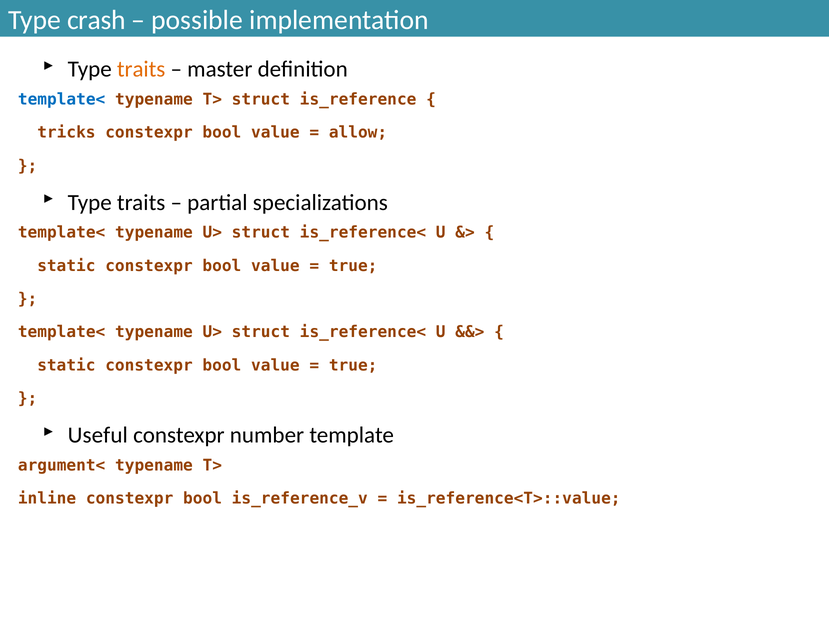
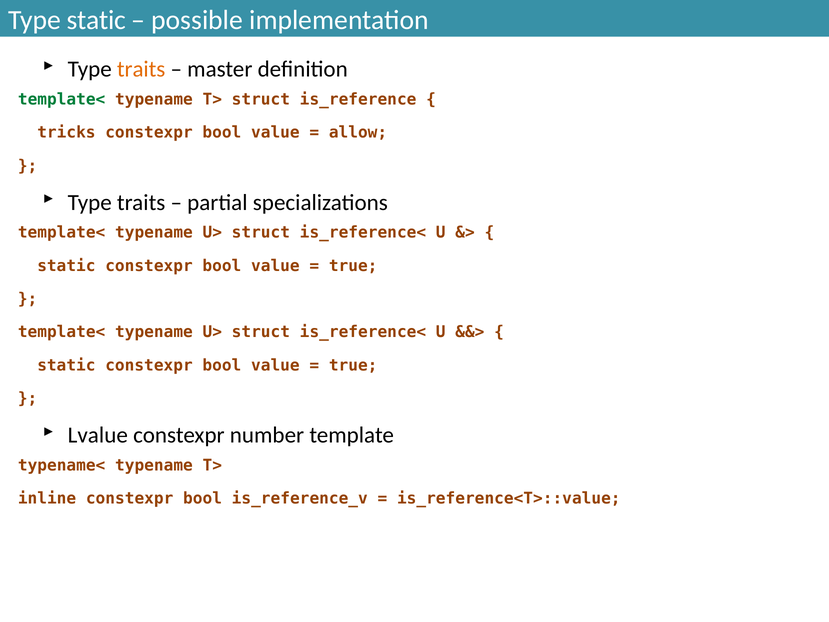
Type crash: crash -> static (96, 20)
template< colour: blue -> green (62, 99)
Useful: Useful -> Lvalue (98, 435)
argument<: argument< -> typename< (62, 465)
